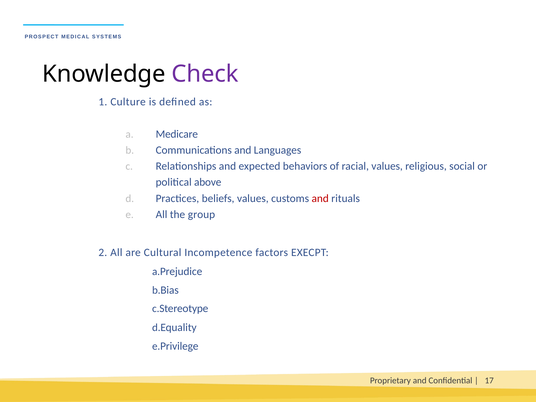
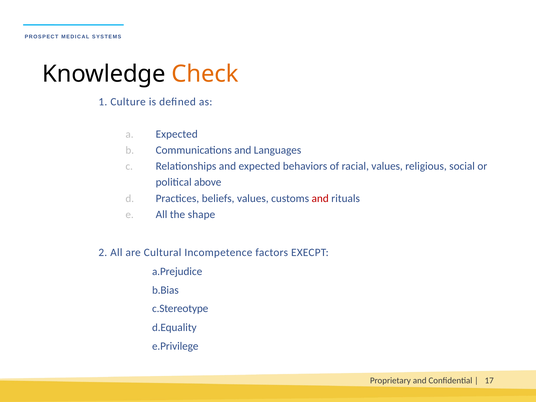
Check colour: purple -> orange (205, 74)
Medicare: Medicare -> Expected (177, 134)
group: group -> shape (201, 214)
